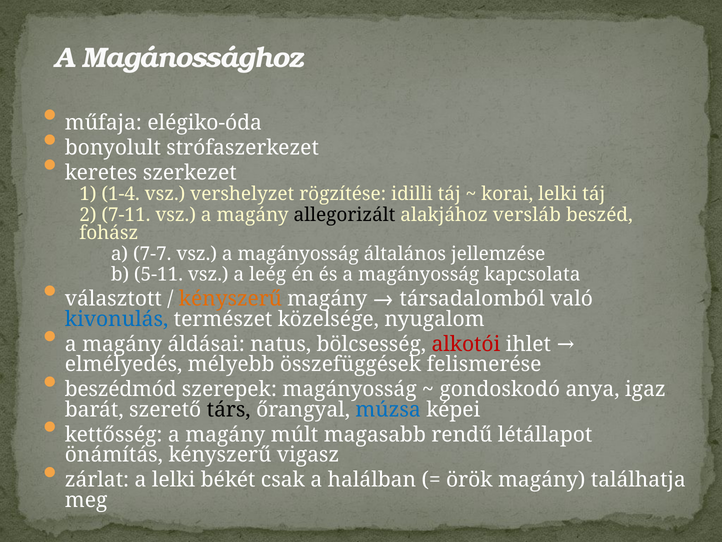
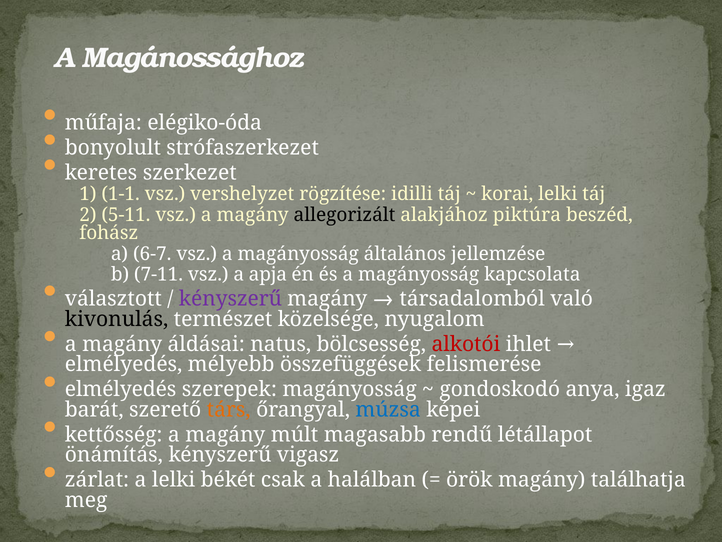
1-4: 1-4 -> 1-1 (121, 194)
7-11: 7-11 -> 5-11 (126, 215)
versláb: versláb -> piktúra (527, 215)
7-7: 7-7 -> 6-7 (152, 254)
5-11: 5-11 -> 7-11 (159, 274)
leég: leég -> apja (268, 274)
kényszerű colour: orange -> purple (230, 299)
kivonulás colour: blue -> black (117, 319)
beszédmód: beszédmód -> elmélyedés (121, 389)
társ colour: black -> orange (229, 409)
